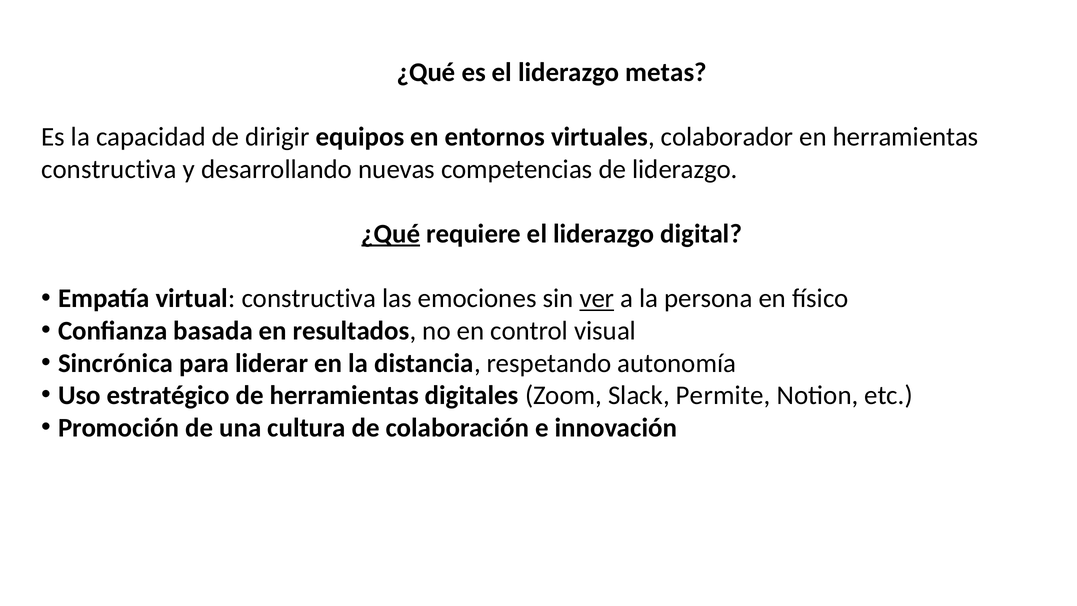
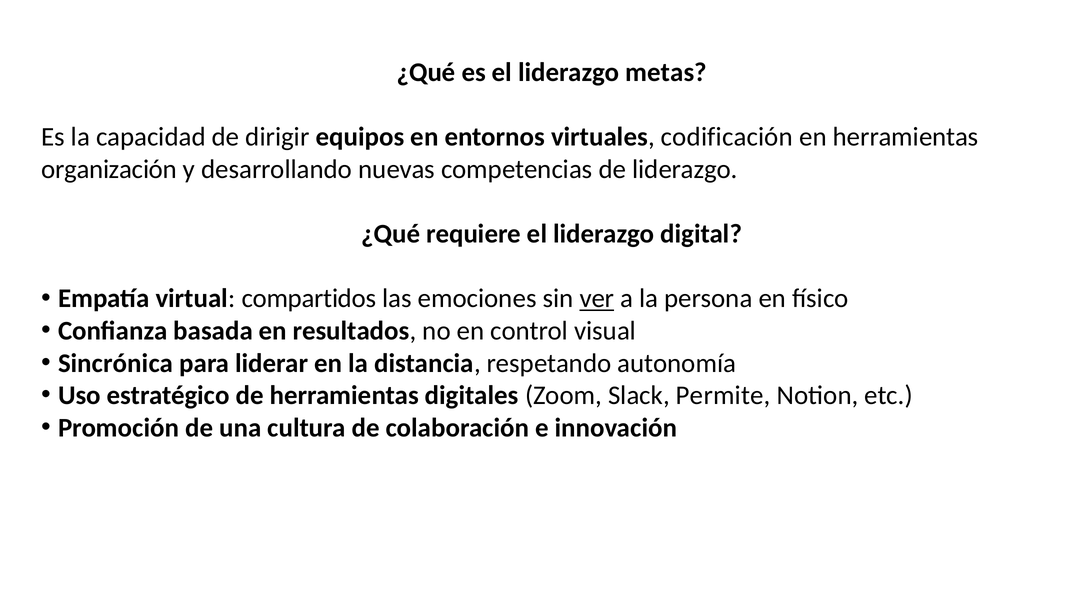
colaborador: colaborador -> codificación (727, 137)
constructiva: constructiva -> organización (109, 169)
¿Qué underline: present -> none (391, 234)
virtual constructiva: constructiva -> compartidos (309, 298)
